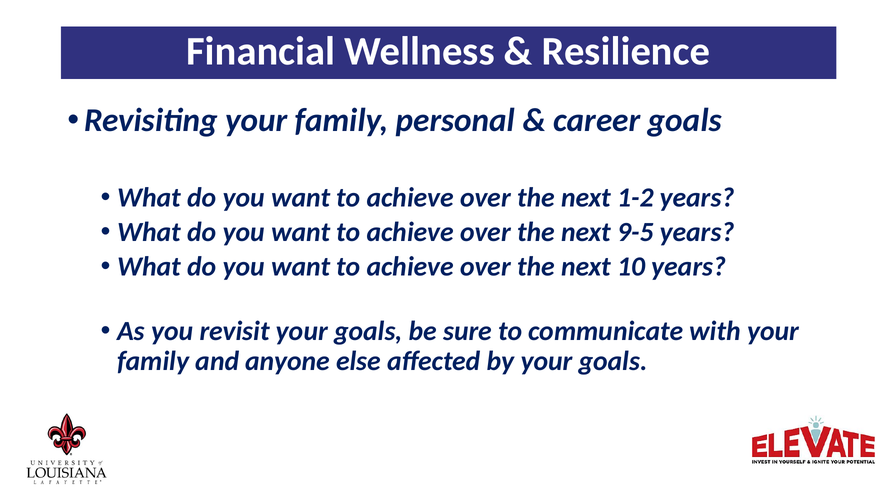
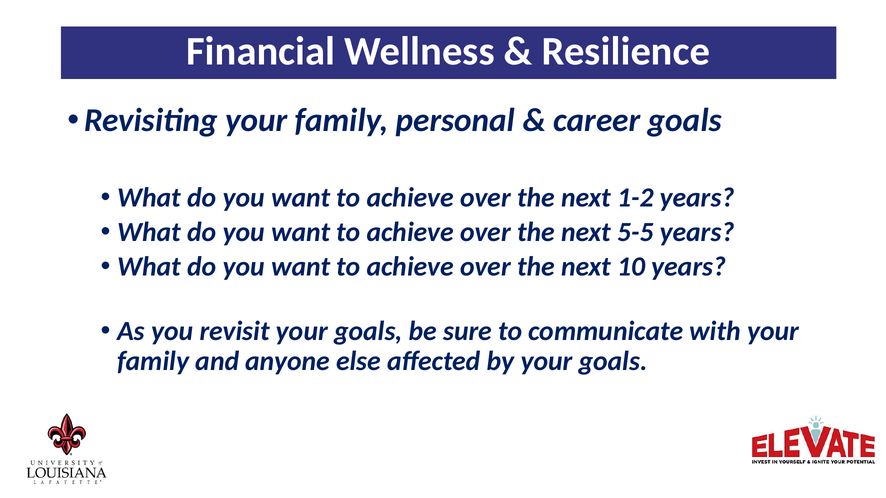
9-5: 9-5 -> 5-5 (635, 232)
